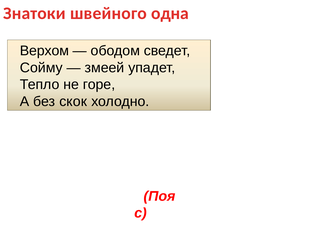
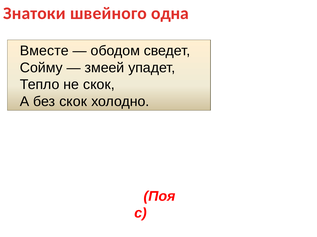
Верхом: Верхом -> Вместе (44, 51)
не горе: горе -> скок (99, 85)
